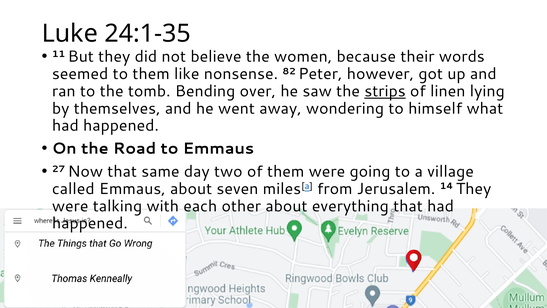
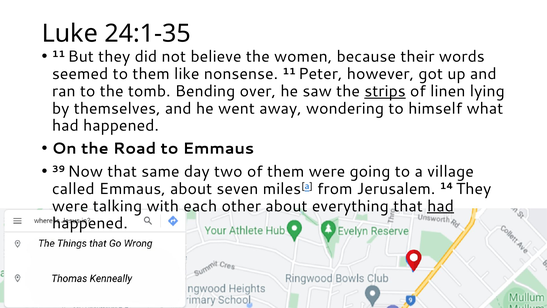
nonsense 82: 82 -> 11 (289, 71)
27: 27 -> 39 (59, 169)
had underline: none -> present (441, 206)
